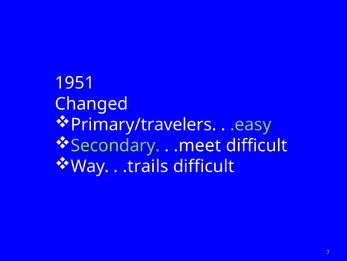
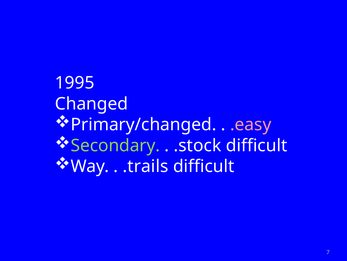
1951: 1951 -> 1995 (75, 83)
Primary/travelers: Primary/travelers -> Primary/changed (144, 124)
.easy colour: light green -> pink (251, 124)
.meet: .meet -> .stock (197, 145)
